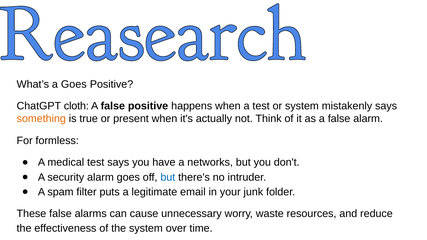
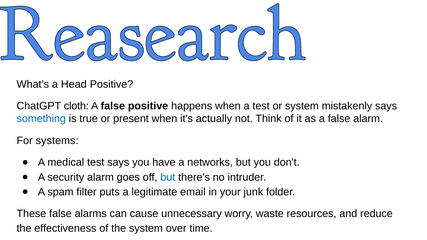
a Goes: Goes -> Head (74, 85)
something colour: orange -> blue (41, 119)
formless: formless -> systems (57, 141)
